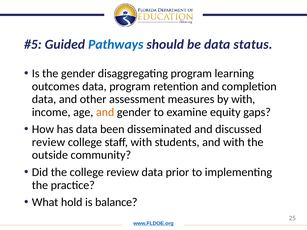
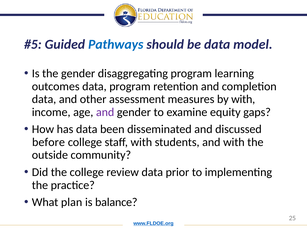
status: status -> model (253, 44)
and colour: orange -> purple (105, 112)
review: review -> before (48, 142)
hold: hold -> plan (72, 202)
